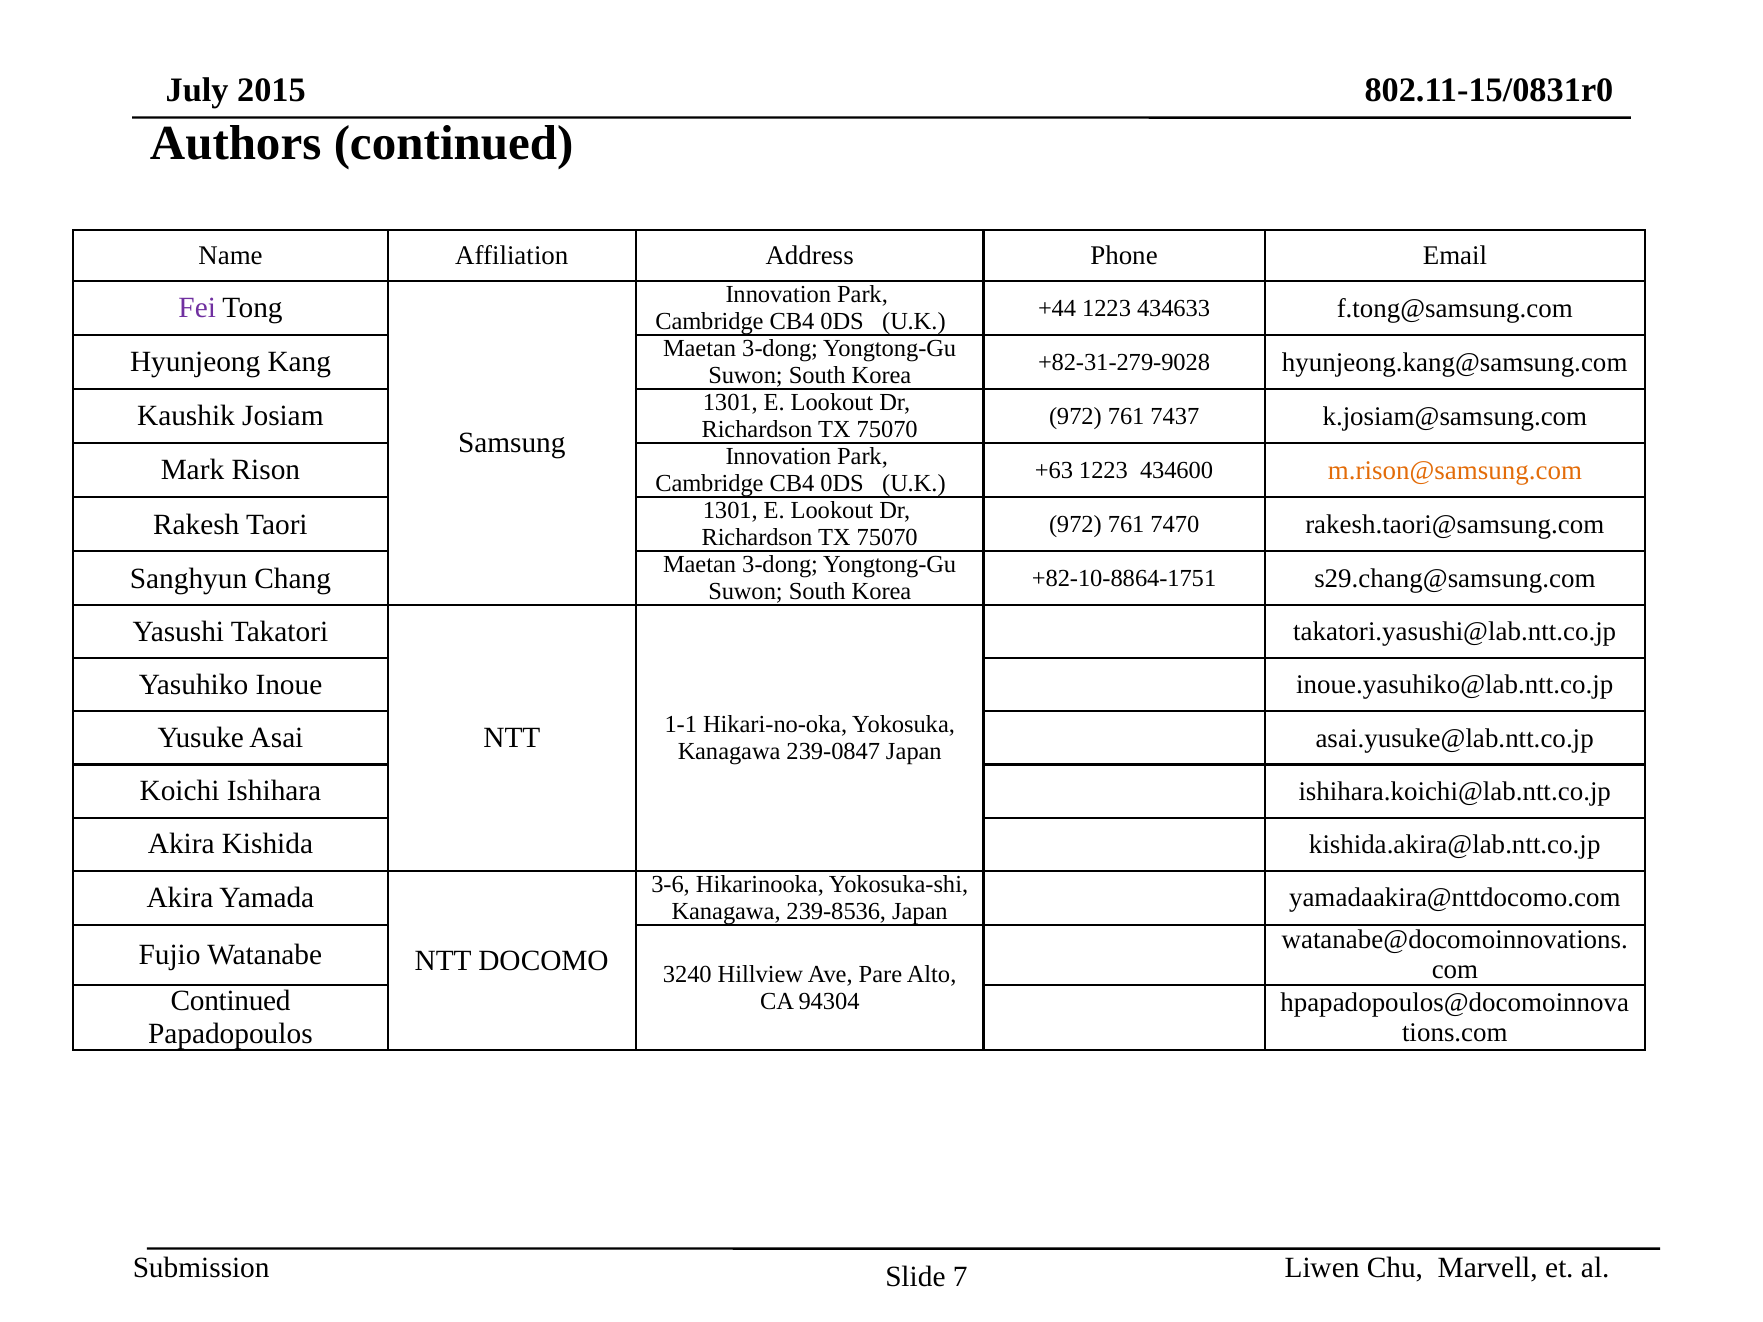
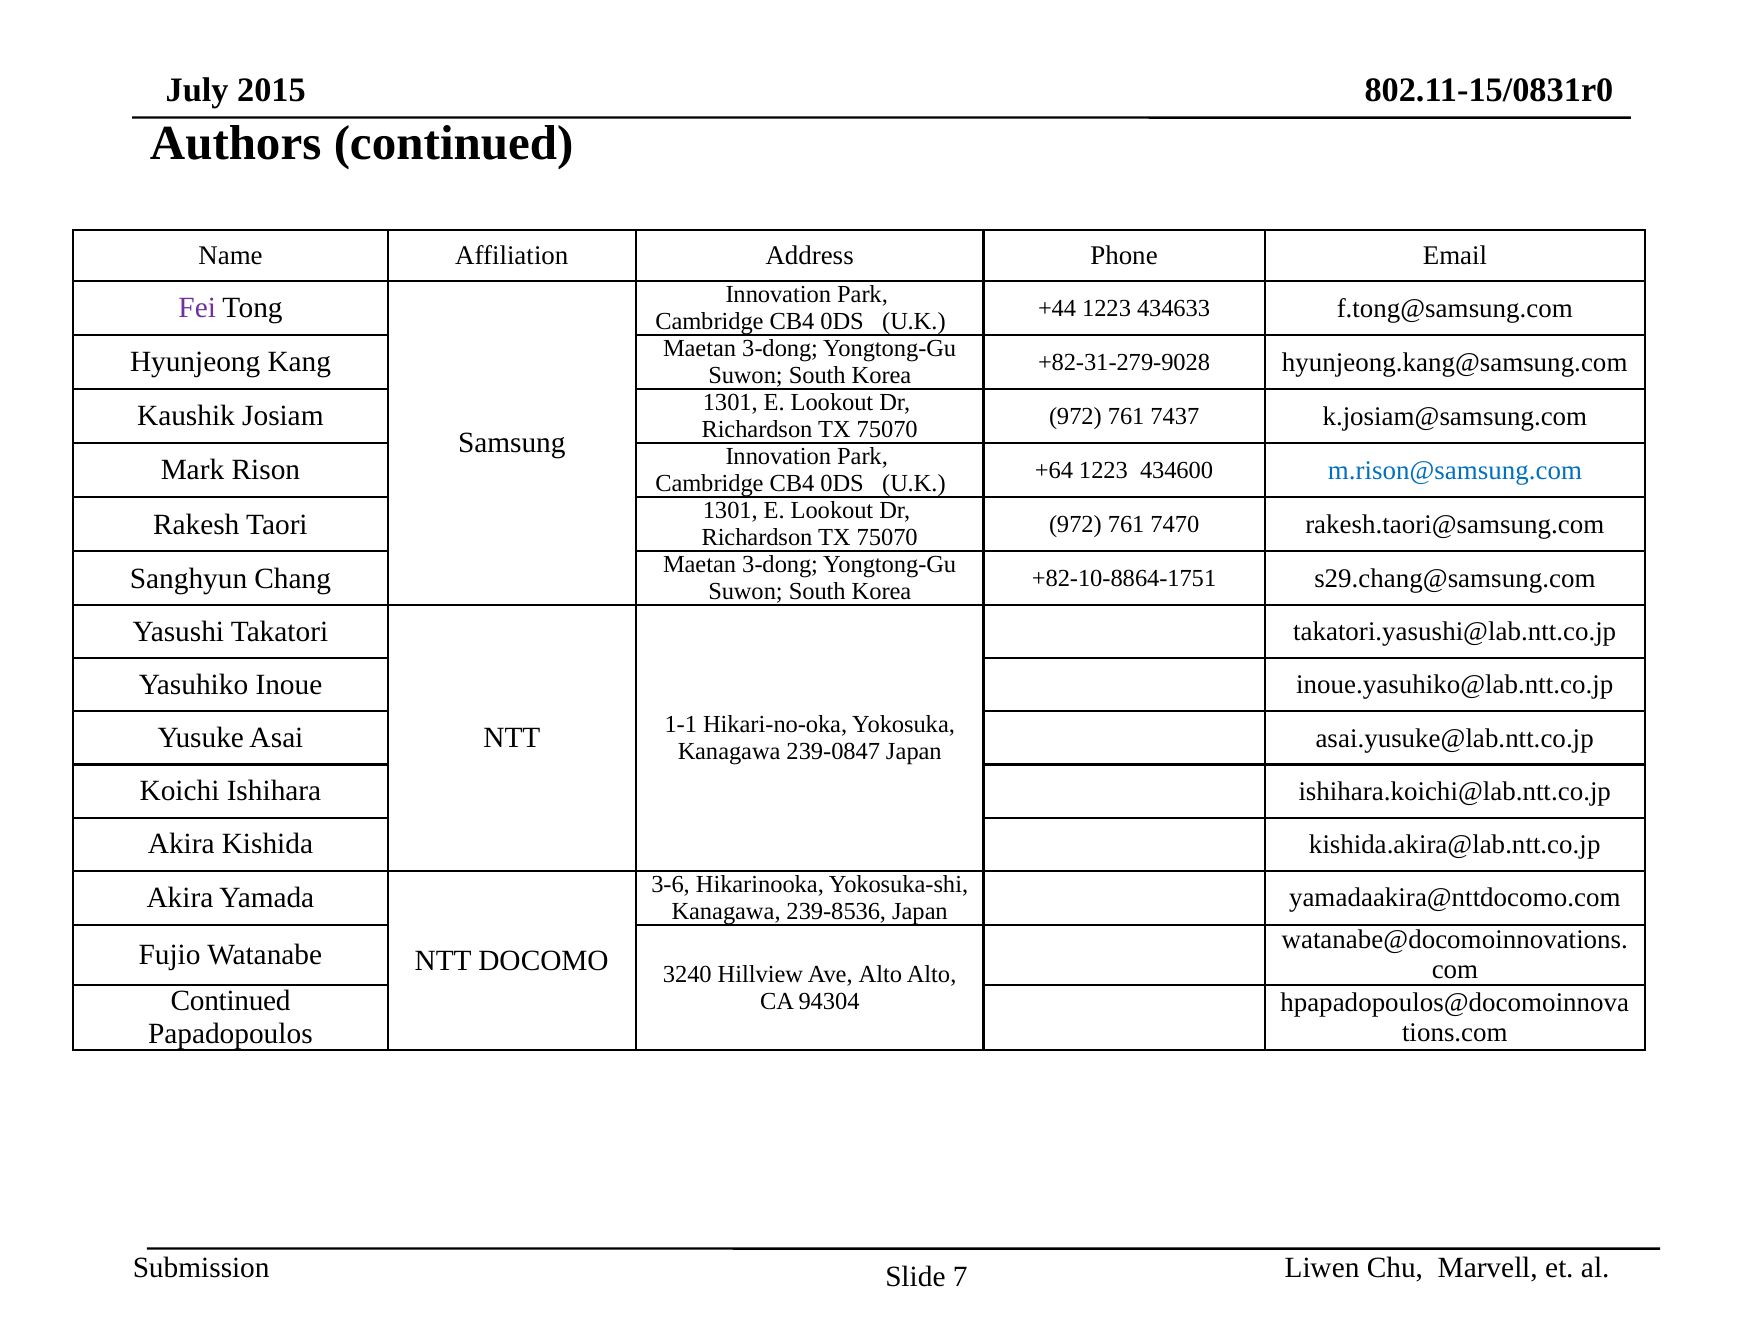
+63: +63 -> +64 (1054, 470)
m.rison@samsung.com colour: orange -> blue (1455, 470)
Ave Pare: Pare -> Alto (880, 974)
